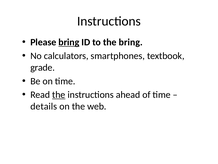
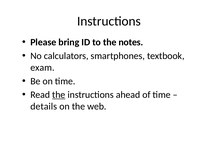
bring underline: present -> none (69, 42)
the bring: bring -> notes (131, 42)
grade: grade -> exam (42, 67)
